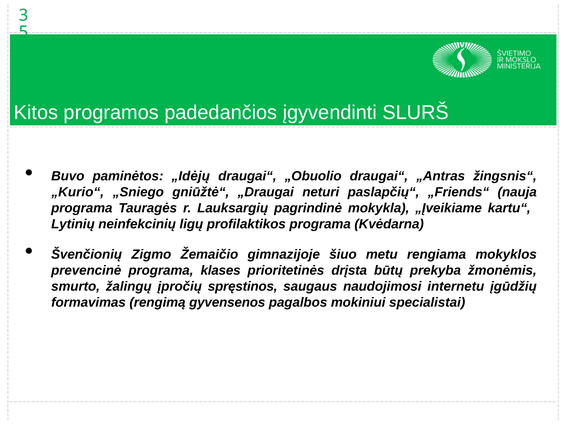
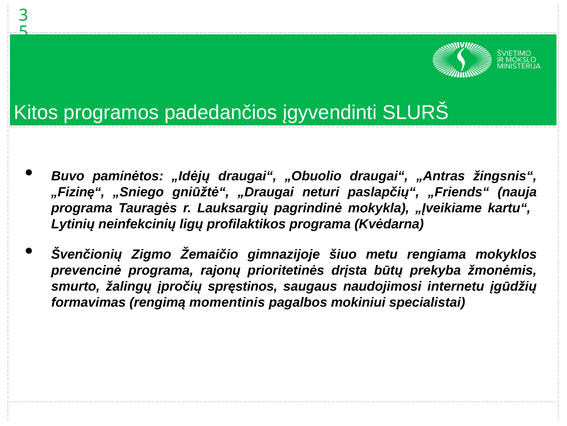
„Kurio“: „Kurio“ -> „Fizinę“ (78, 192)
klases: klases -> rajonų (221, 270)
gyvensenos: gyvensenos -> momentinis (227, 302)
